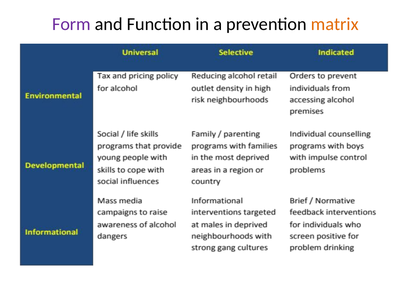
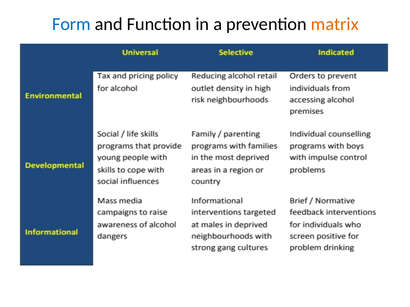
Form colour: purple -> blue (71, 24)
